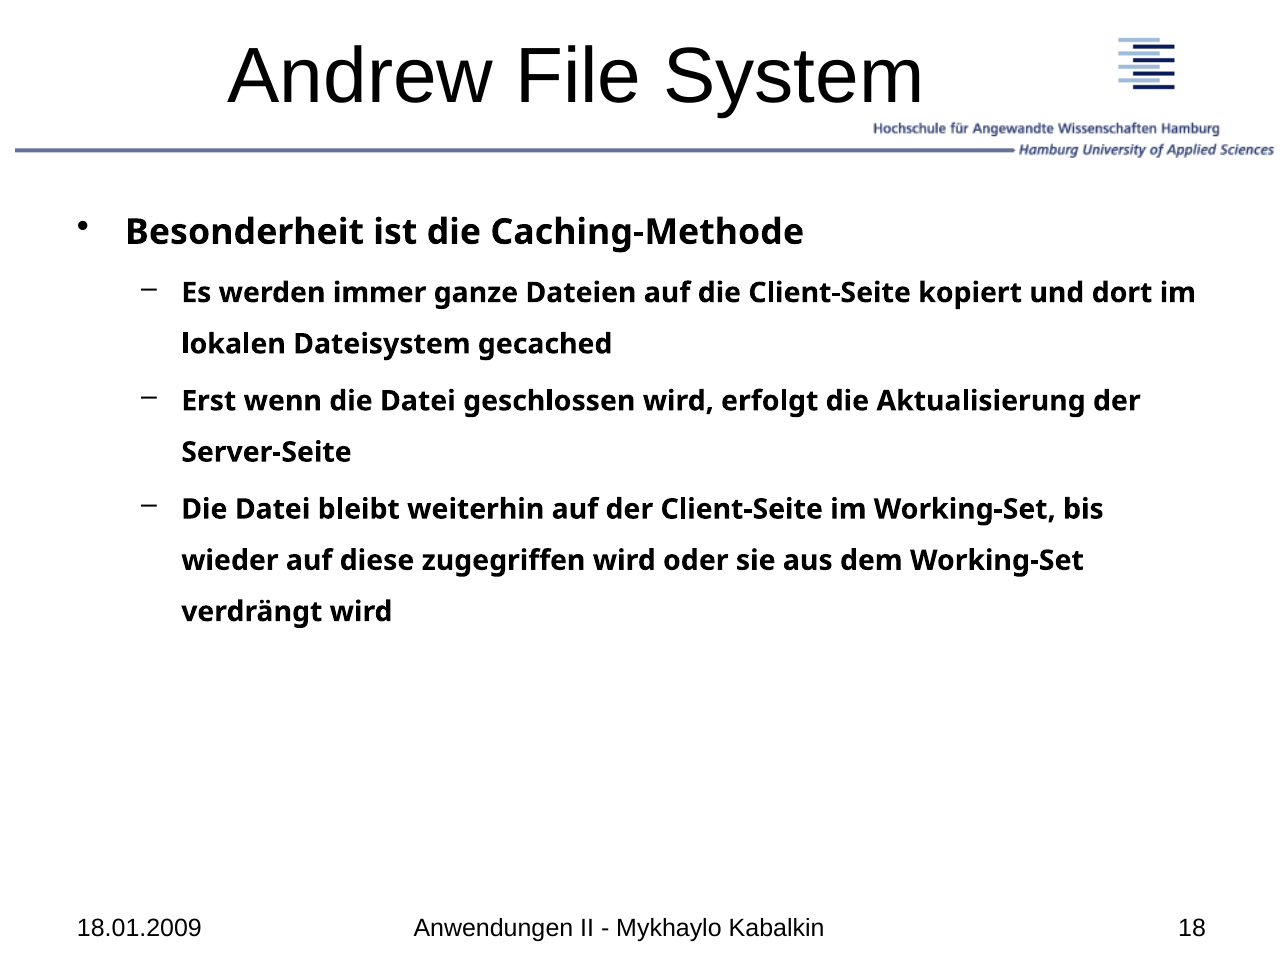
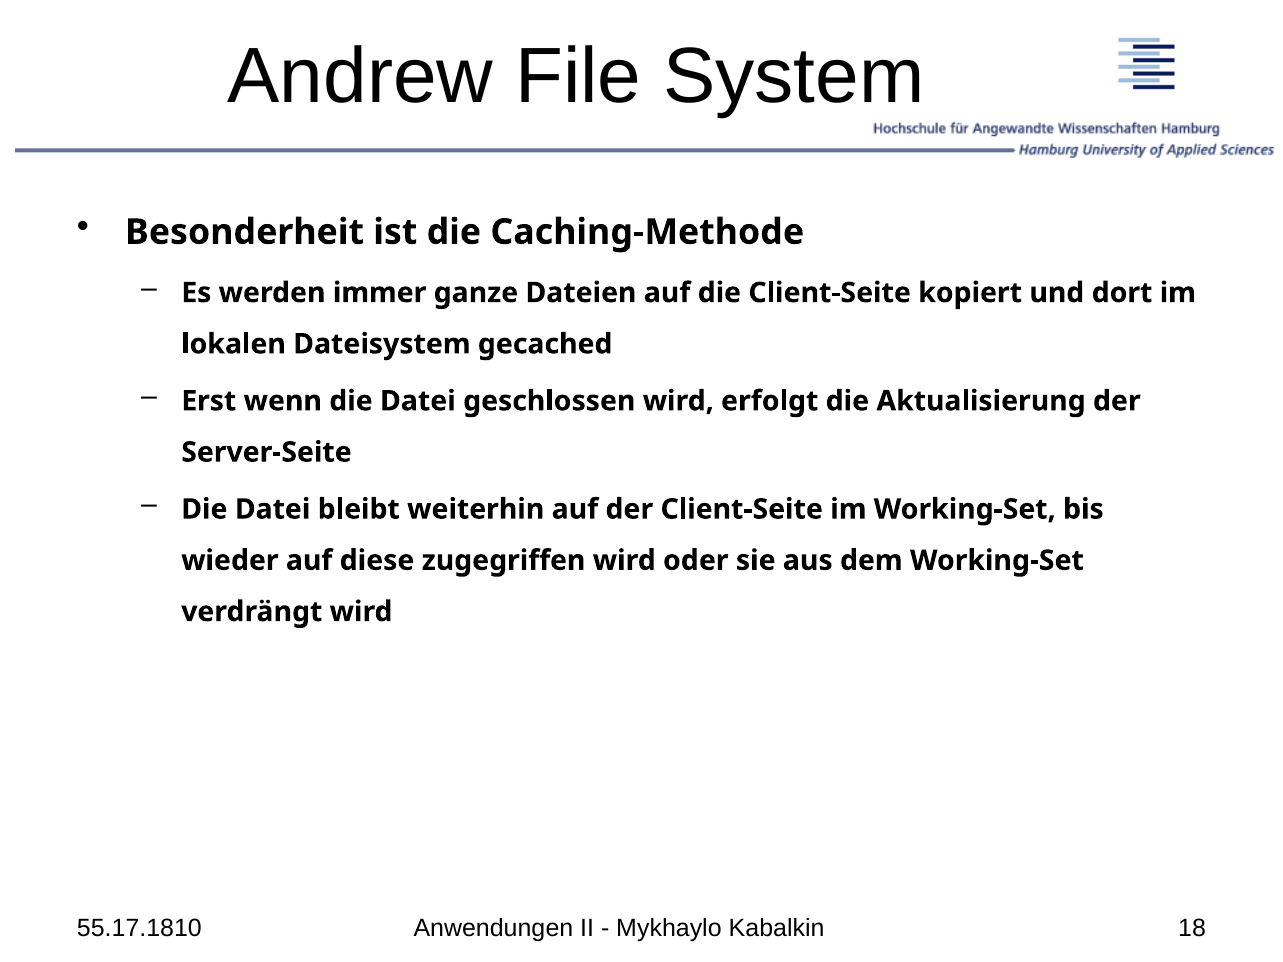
18.01.2009: 18.01.2009 -> 55.17.1810 (139, 929)
